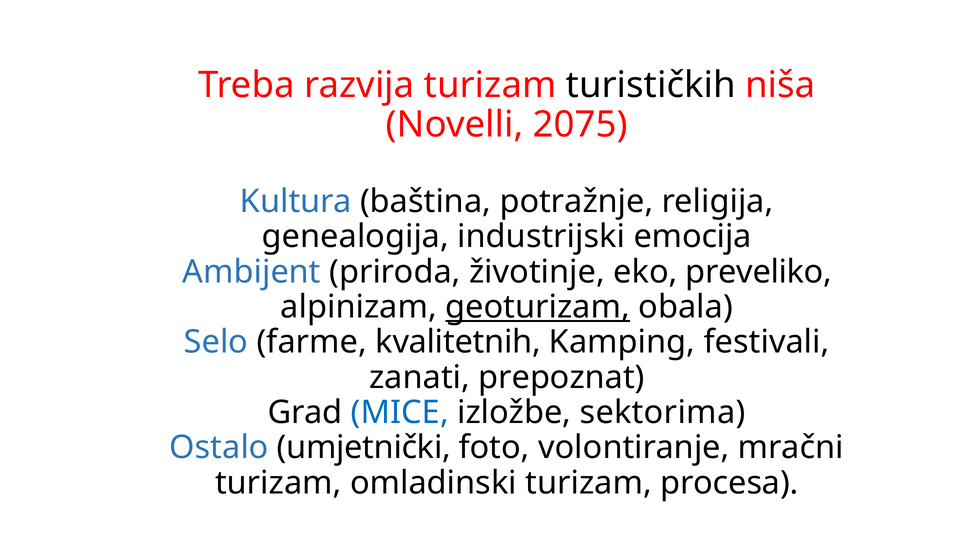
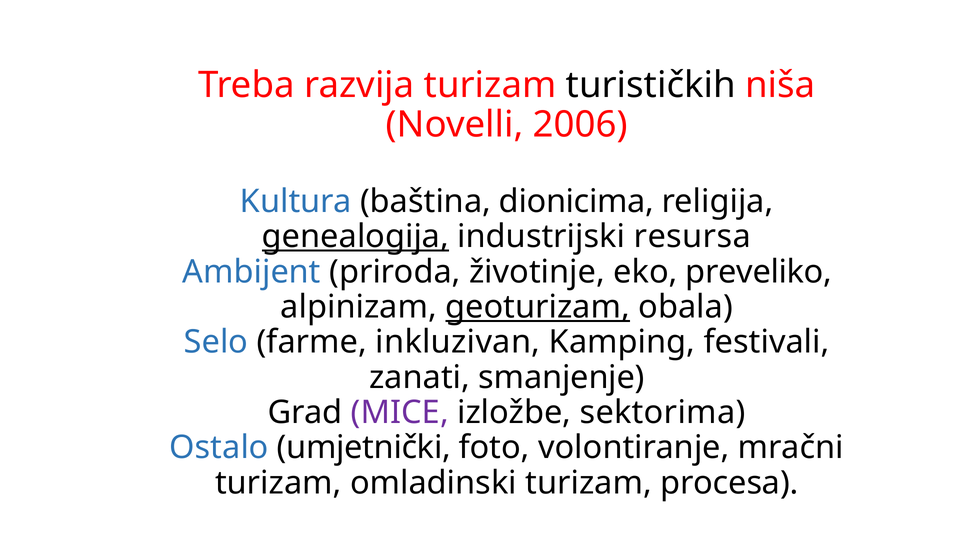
2075: 2075 -> 2006 (580, 125)
potražnje: potražnje -> dionicima (577, 202)
genealogija underline: none -> present (355, 237)
emocija: emocija -> resursa (692, 237)
kvalitetnih: kvalitetnih -> inkluzivan (458, 343)
prepoznat: prepoznat -> smanjenje (562, 378)
MICE colour: blue -> purple (400, 413)
